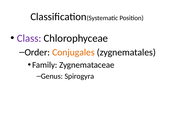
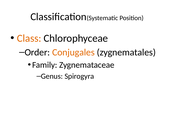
Class colour: purple -> orange (29, 38)
